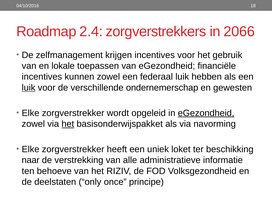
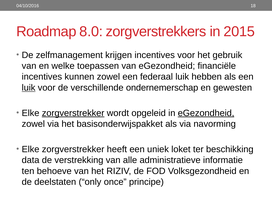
2.4: 2.4 -> 8.0 (91, 32)
2066: 2066 -> 2015 (239, 32)
lokale: lokale -> welke (63, 66)
zorgverstrekker underline: none -> present (73, 113)
het underline: present -> none (68, 124)
naar: naar -> data (31, 160)
